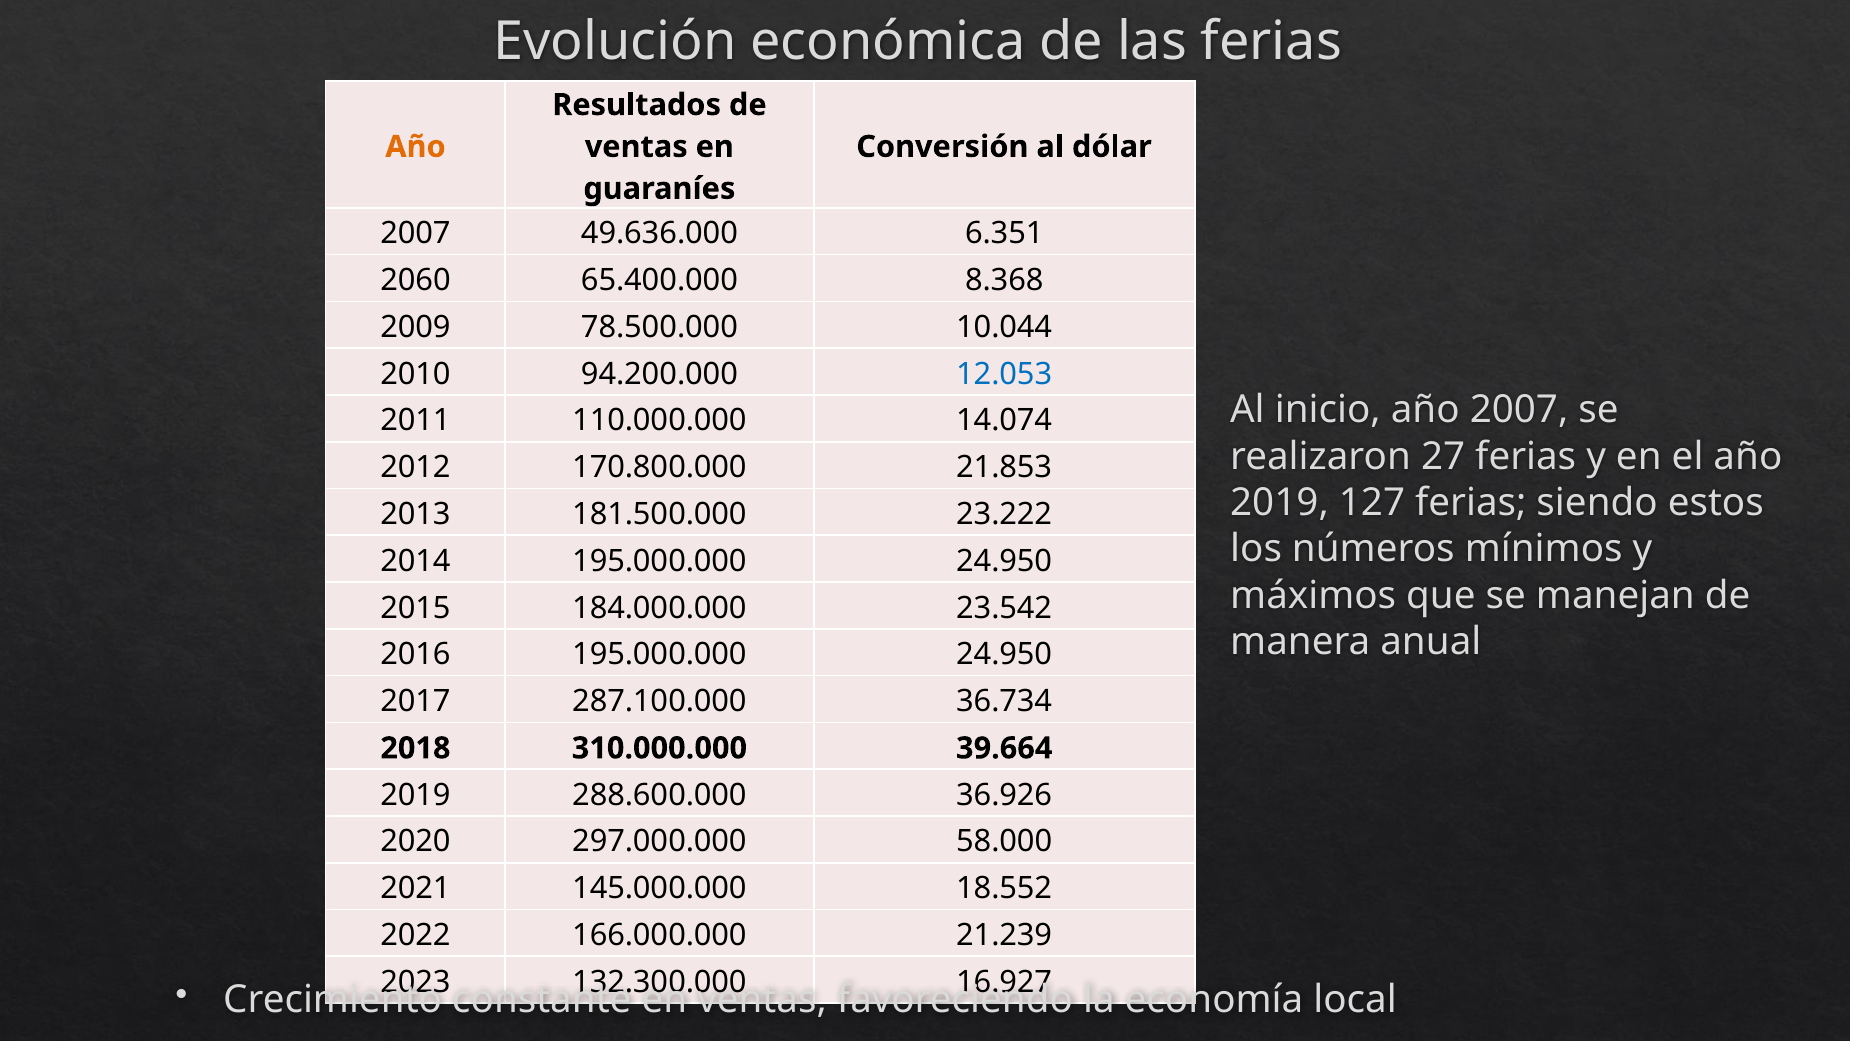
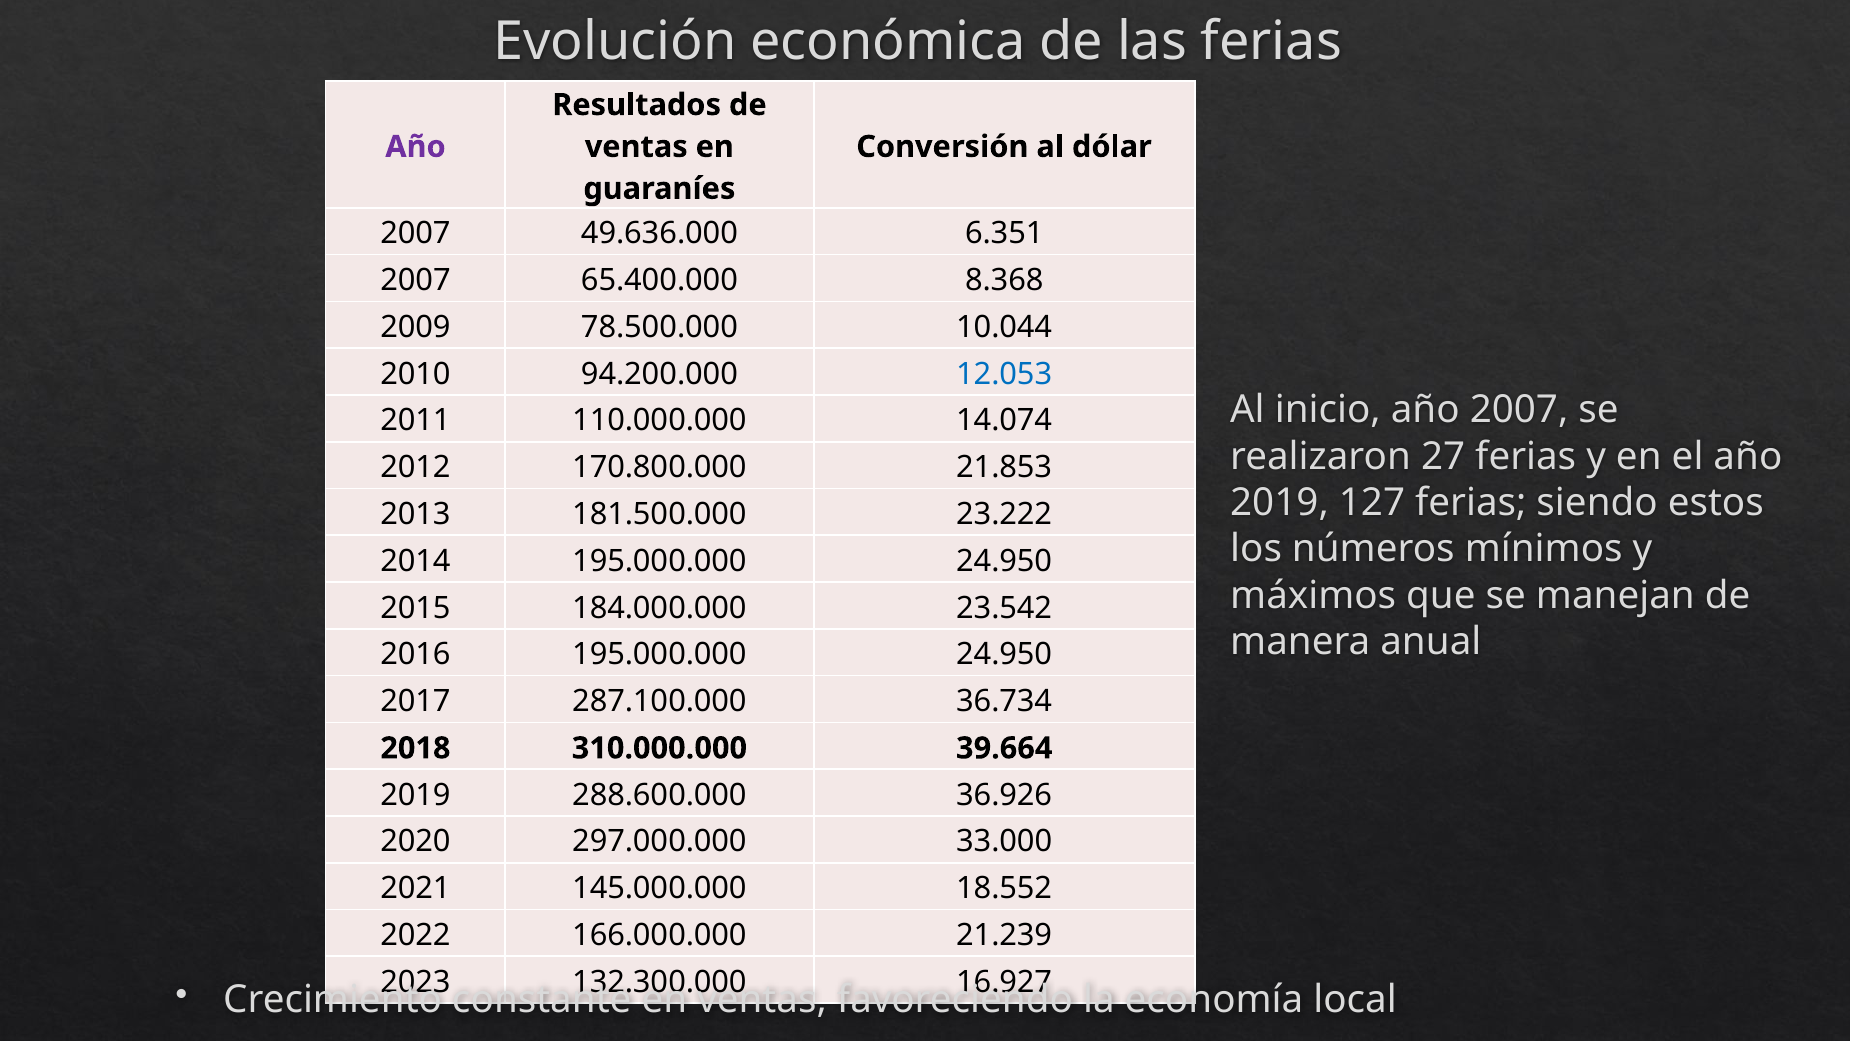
Año colour: orange -> purple (416, 147)
2060: 2060 -> 2007 (415, 280)
58.000: 58.000 -> 33.000 (1004, 841)
